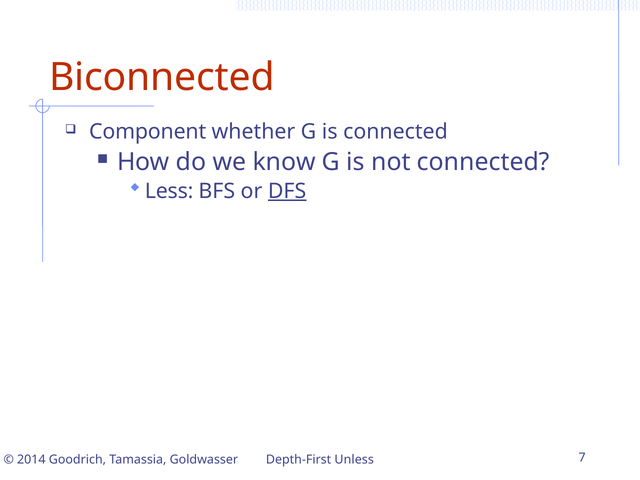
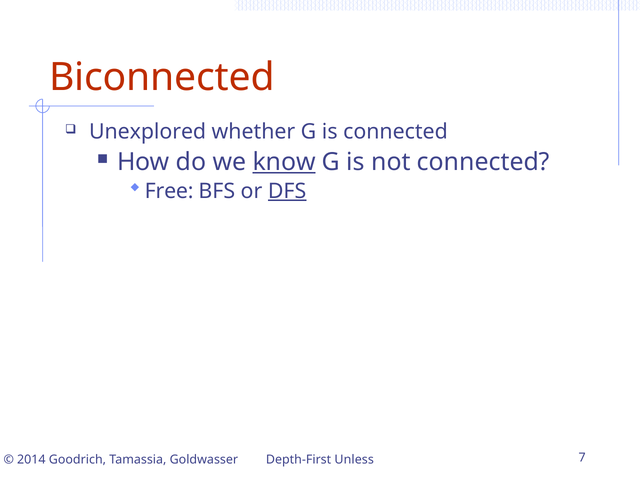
Component: Component -> Unexplored (148, 132)
know underline: none -> present (284, 162)
Less: Less -> Free (169, 191)
